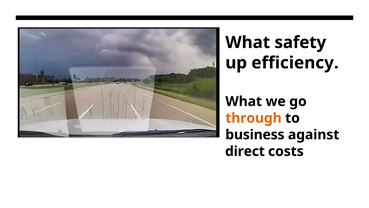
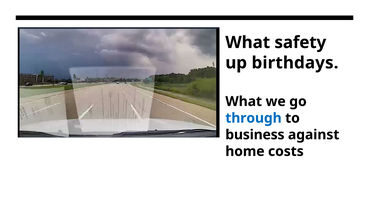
efficiency: efficiency -> birthdays (295, 63)
through colour: orange -> blue (253, 118)
direct: direct -> home (245, 151)
